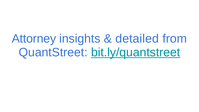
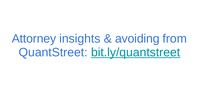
detailed: detailed -> avoiding (137, 39)
